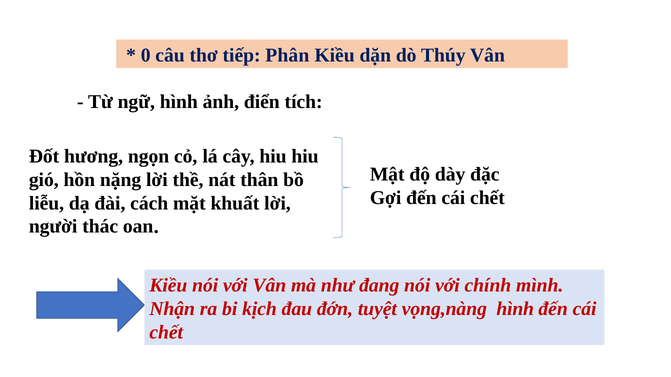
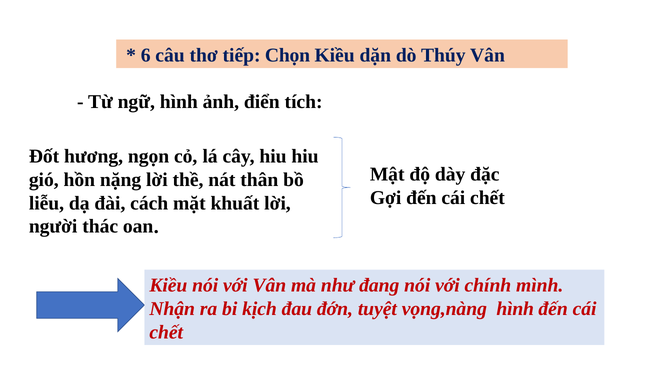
0: 0 -> 6 (146, 55)
Phân: Phân -> Chọn (288, 55)
